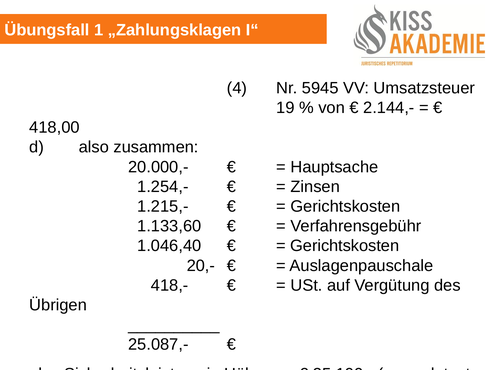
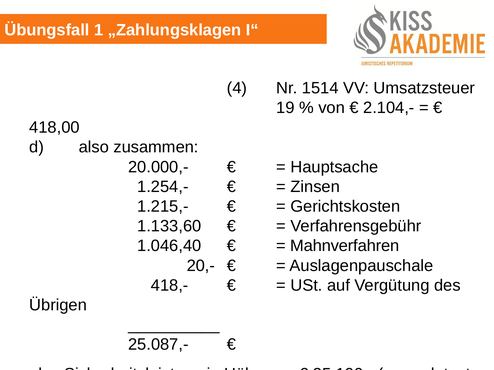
5945: 5945 -> 1514 (320, 88)
2.144,-: 2.144,- -> 2.104,- (389, 108)
Gerichtskosten: Gerichtskosten -> Mahnverfahren (345, 246)
